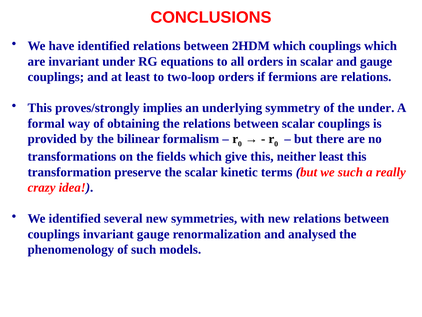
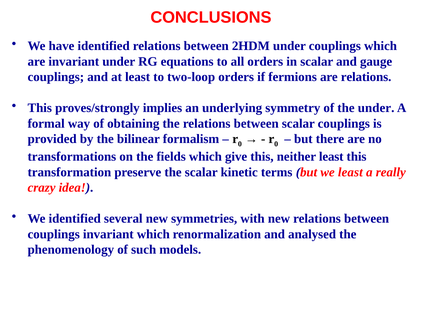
2HDM which: which -> under (289, 46)
we such: such -> least (350, 172)
invariant gauge: gauge -> which (153, 234)
